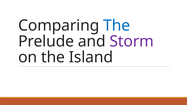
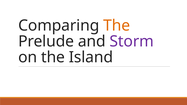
The colour: blue -> orange (117, 26)
